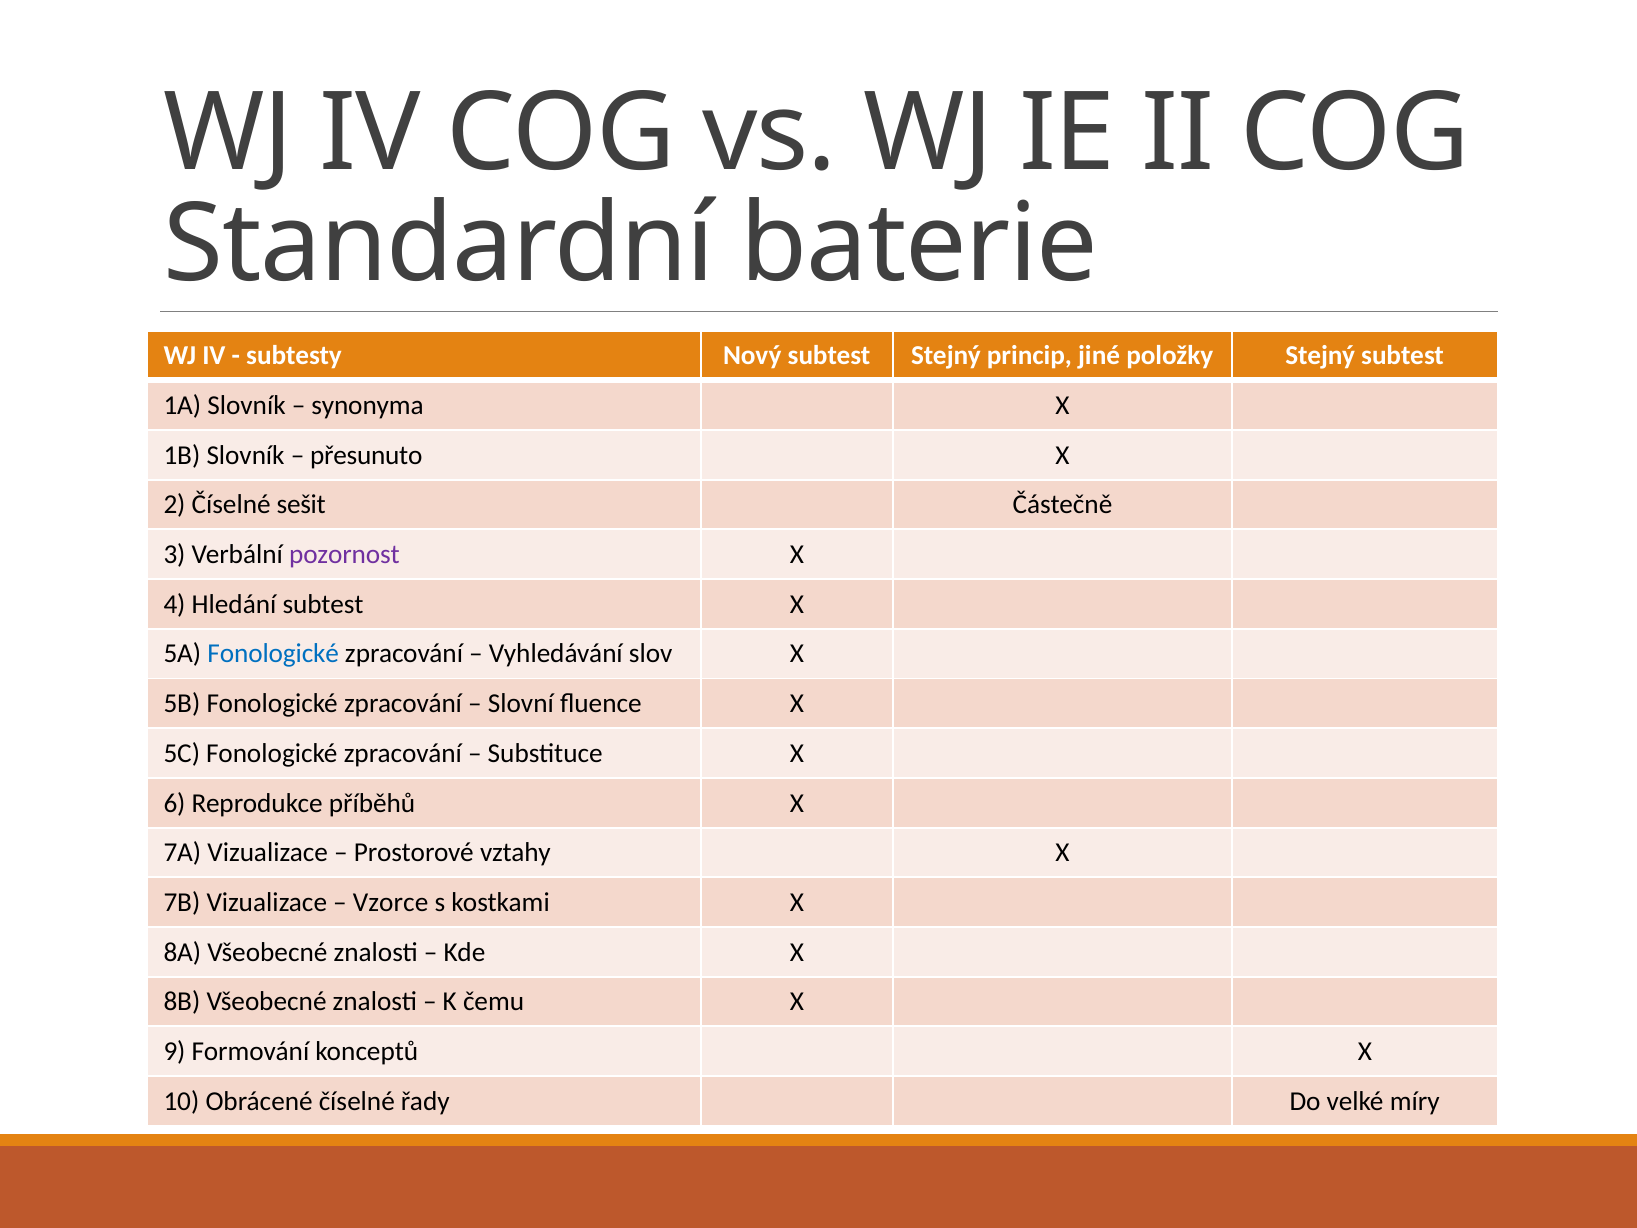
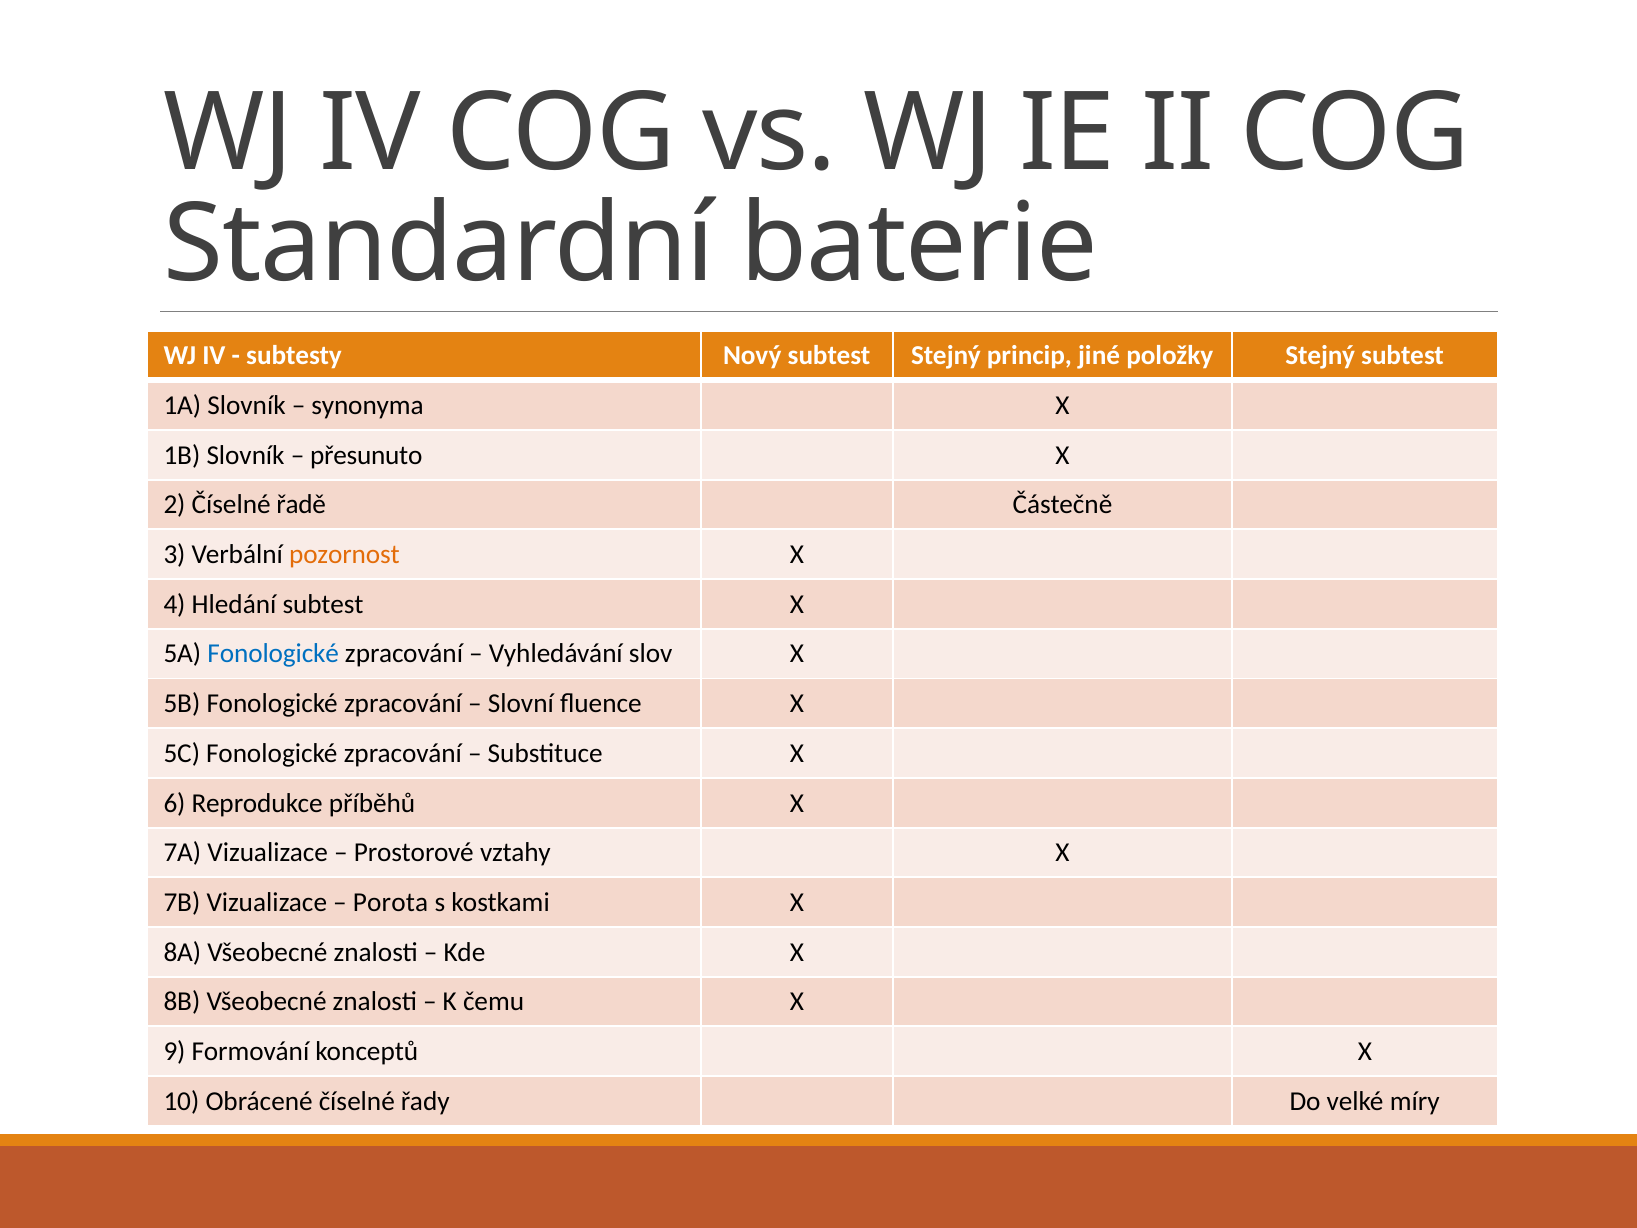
sešit: sešit -> řadě (301, 505)
pozornost colour: purple -> orange (344, 554)
Vzorce: Vzorce -> Porota (391, 902)
